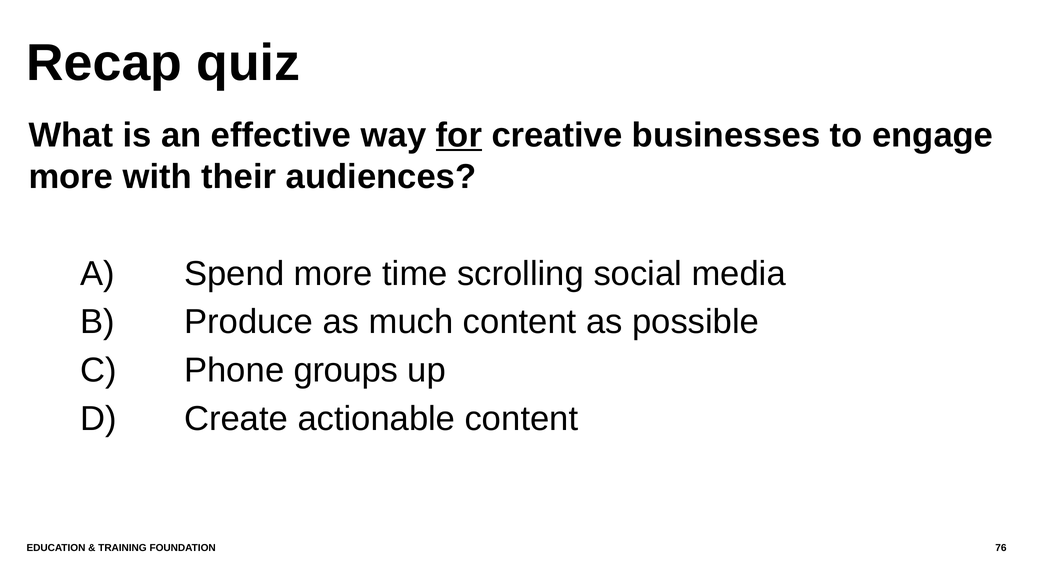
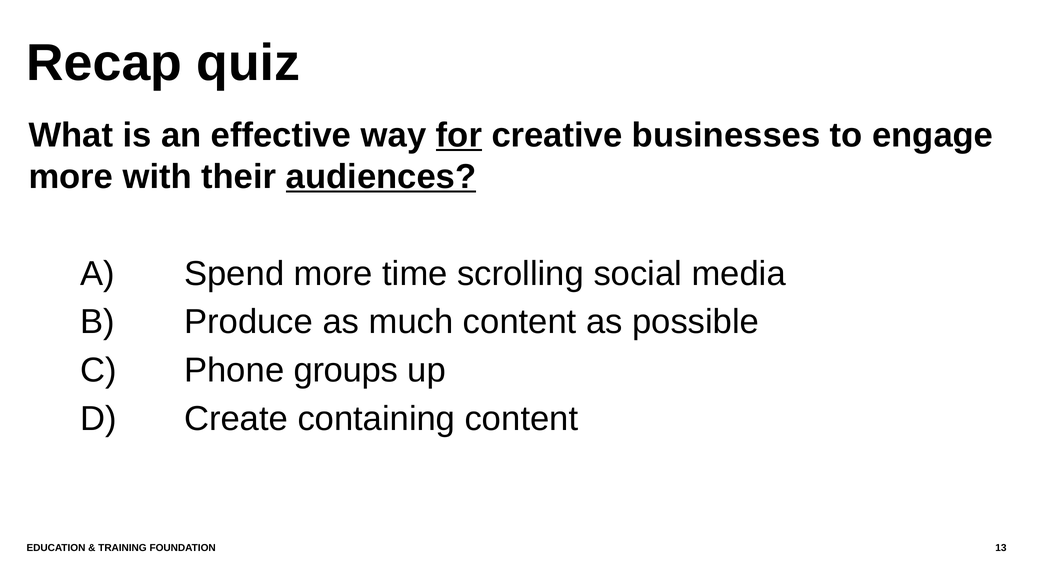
audiences underline: none -> present (381, 177)
actionable: actionable -> containing (376, 419)
76: 76 -> 13 (1001, 548)
